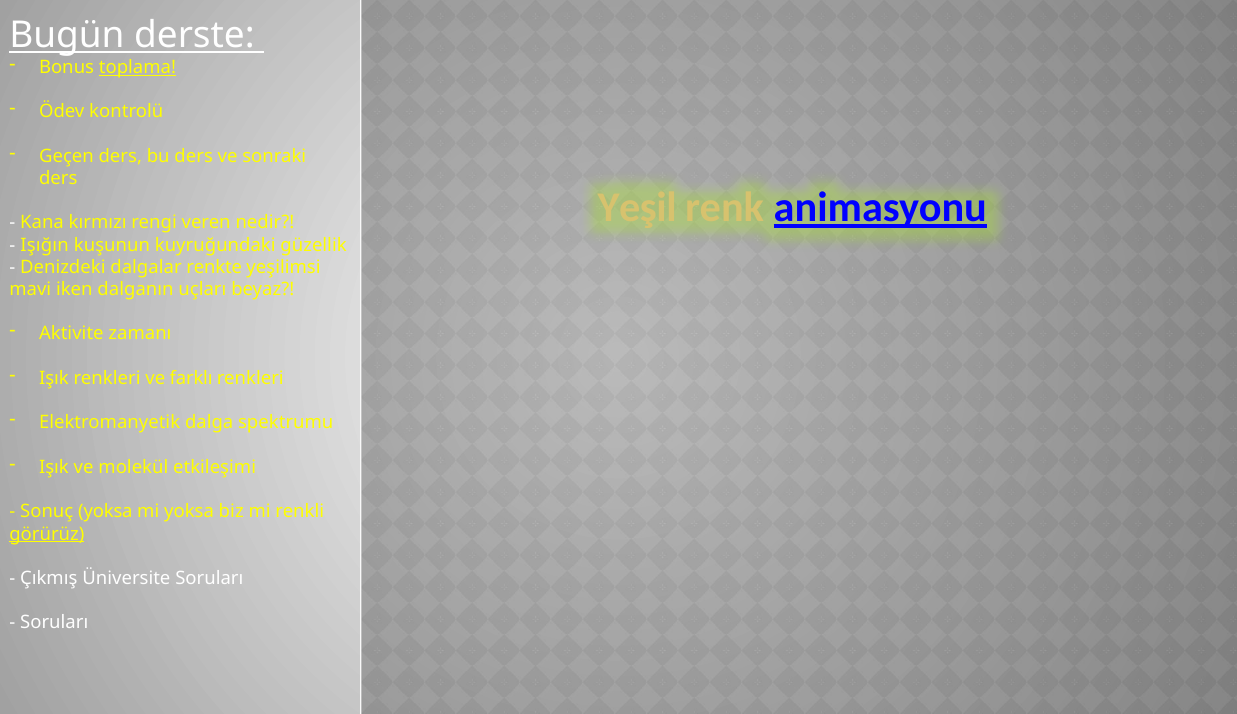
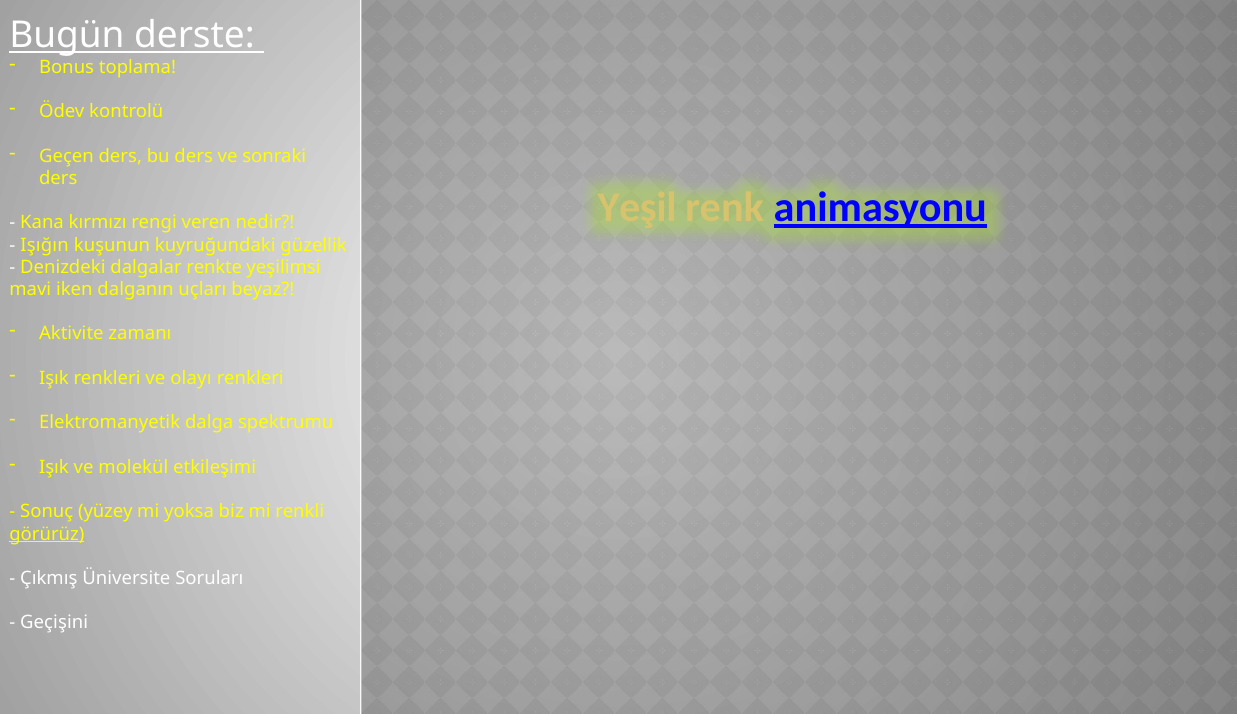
toplama underline: present -> none (137, 67)
farklı: farklı -> olayı (191, 378)
Sonuç yoksa: yoksa -> yüzey (105, 511)
Soruları: Soruları -> Geçişini (54, 623)
